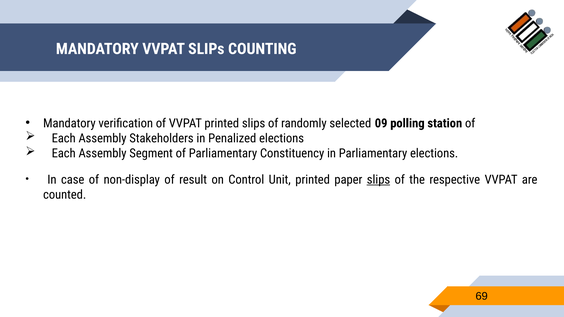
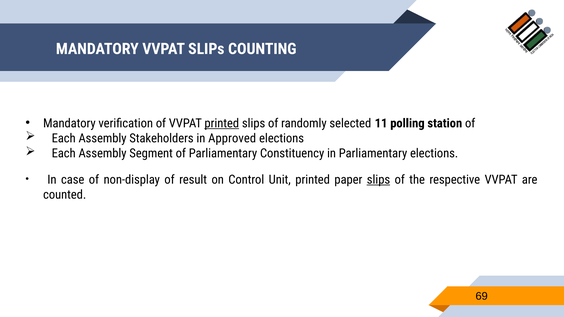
printed underline: none -> present (222, 123)
09: 09 -> 11 (381, 123)
Penalized: Penalized -> Approved (232, 138)
